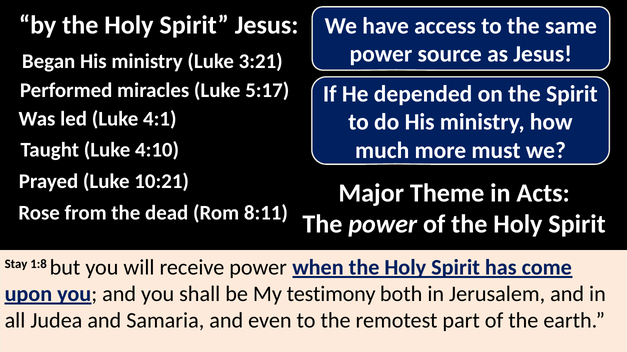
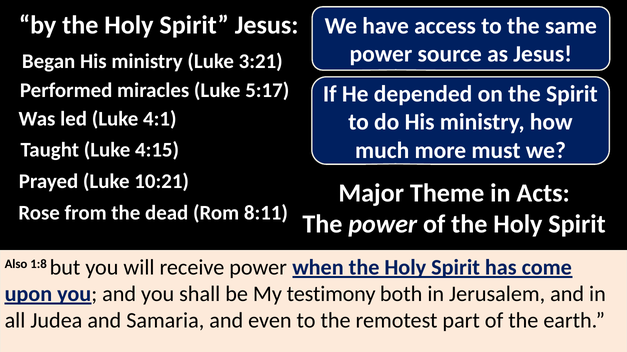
4:10: 4:10 -> 4:15 (157, 150)
Stay: Stay -> Also (16, 264)
